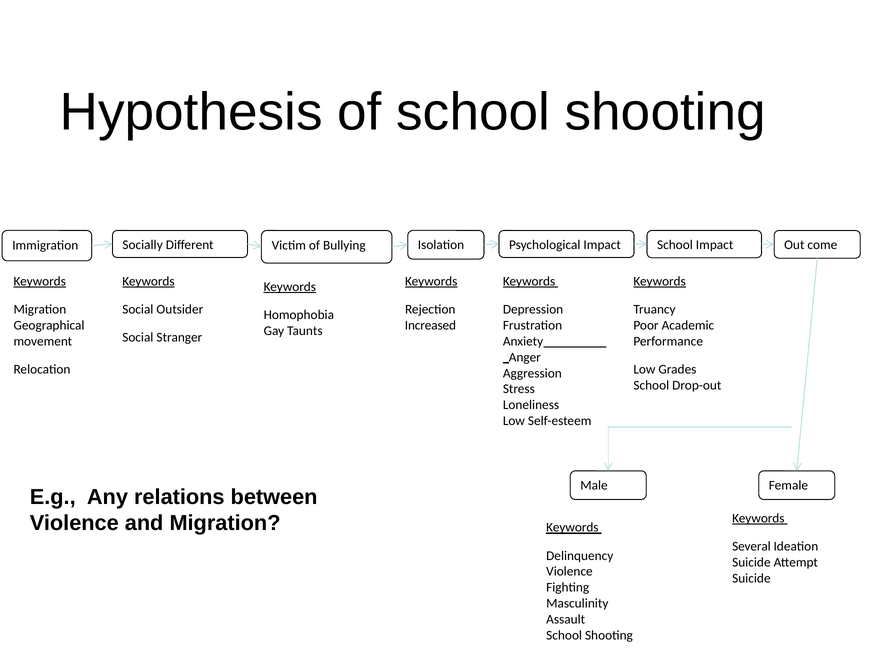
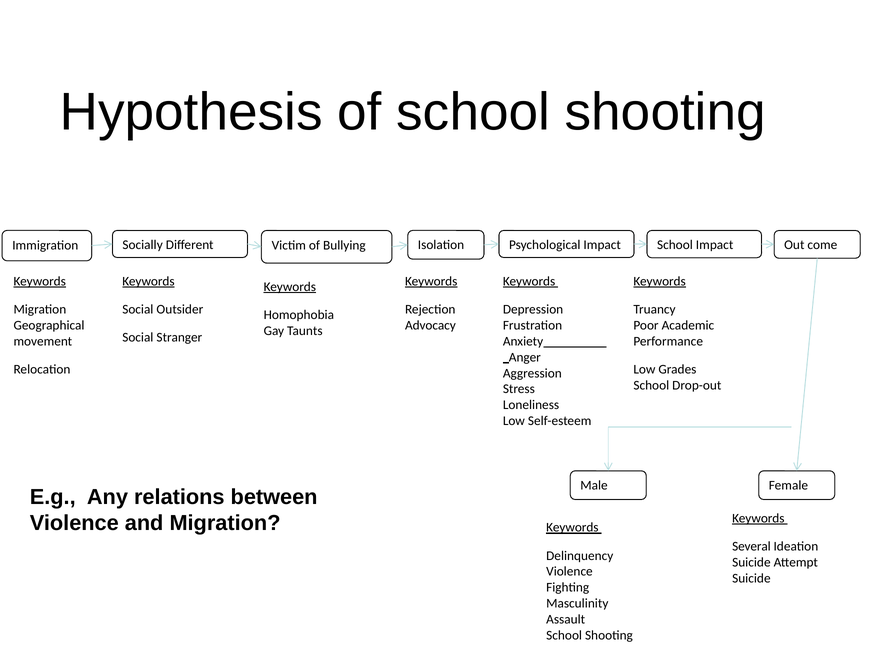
Increased: Increased -> Advocacy (430, 326)
